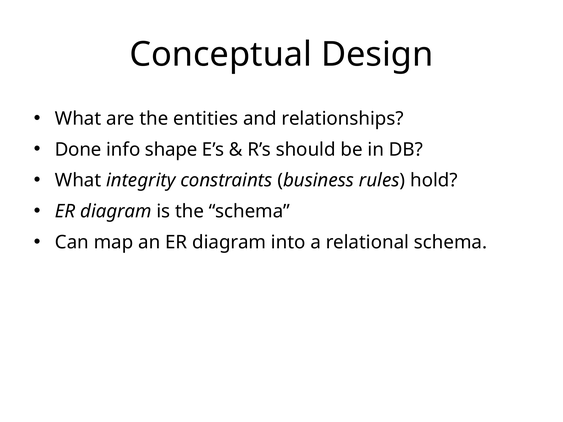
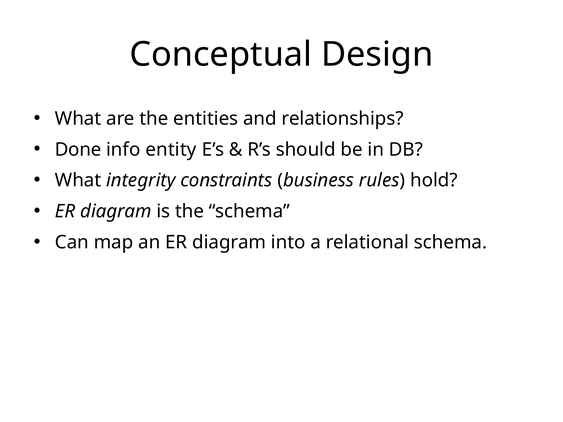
shape: shape -> entity (171, 150)
